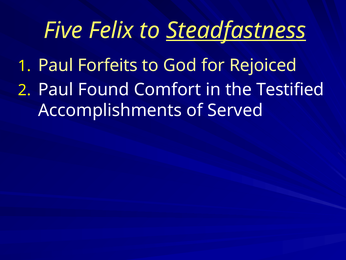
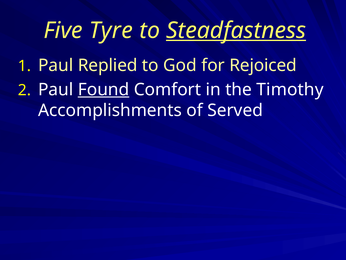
Felix: Felix -> Tyre (111, 30)
Forfeits: Forfeits -> Replied (108, 65)
Found underline: none -> present (104, 89)
Testified: Testified -> Timothy (290, 89)
